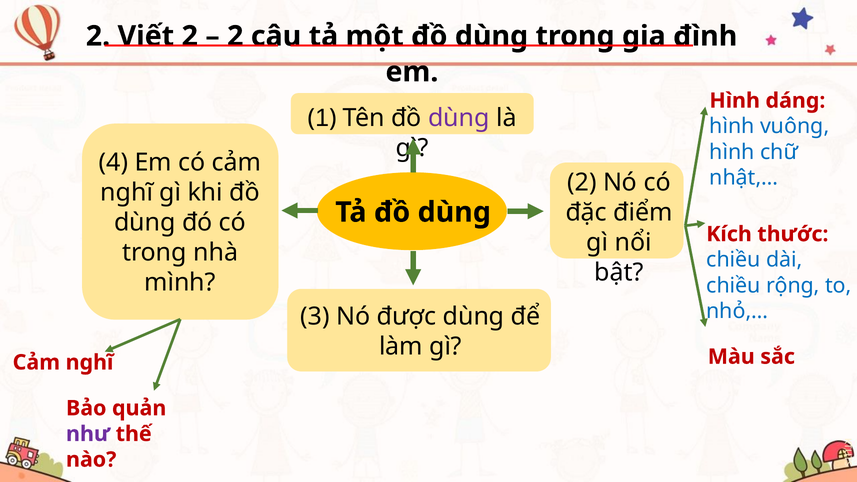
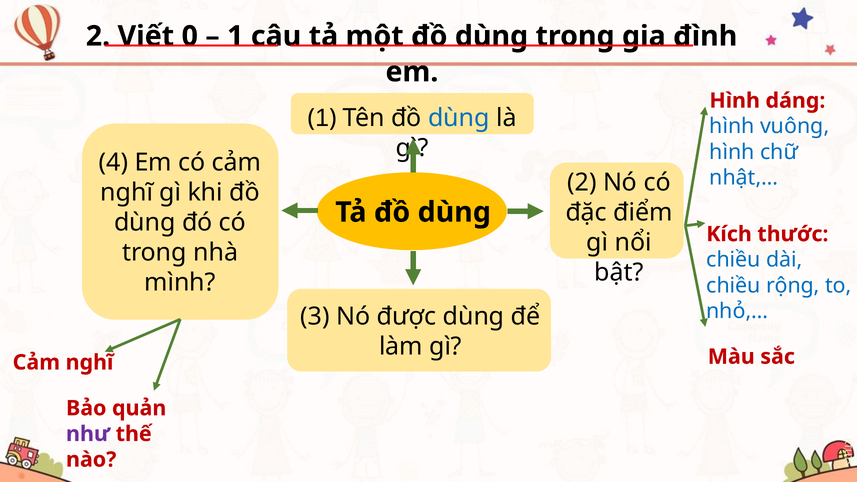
Viết 2: 2 -> 0 (190, 36)
2: 2 -> 1 (235, 36)
dùng colour: purple -> blue (459, 118)
